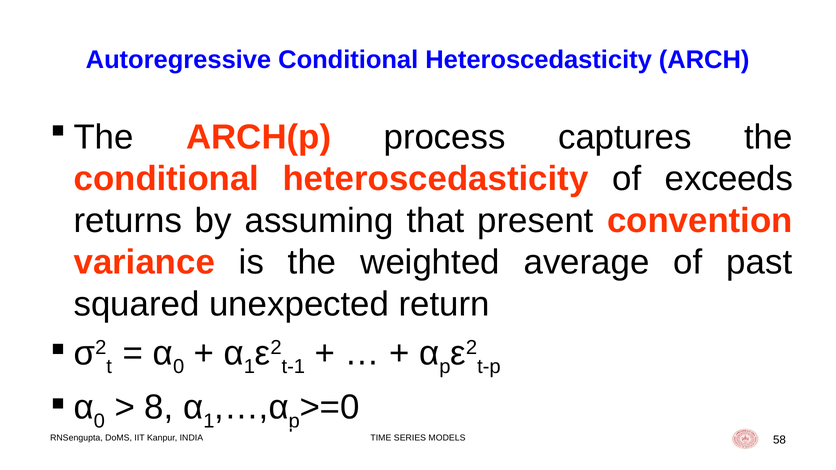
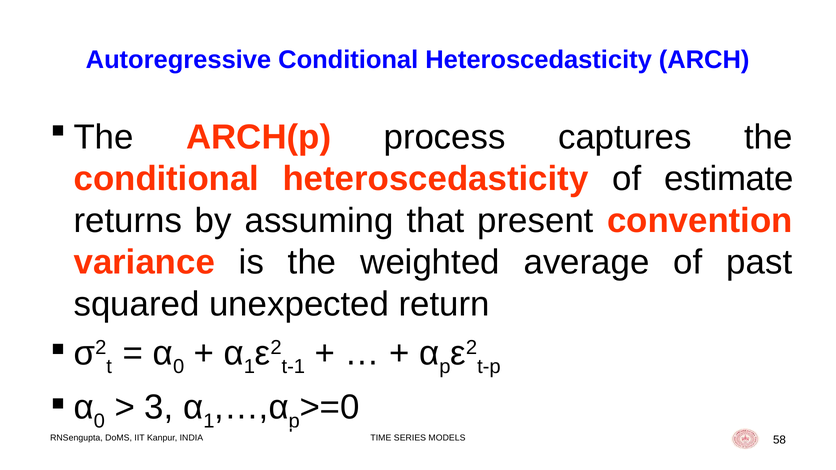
exceeds: exceeds -> estimate (729, 179)
8: 8 -> 3 (159, 408)
